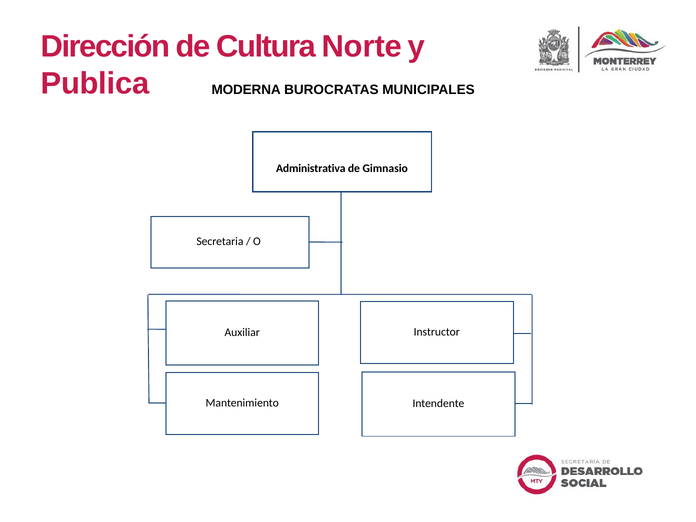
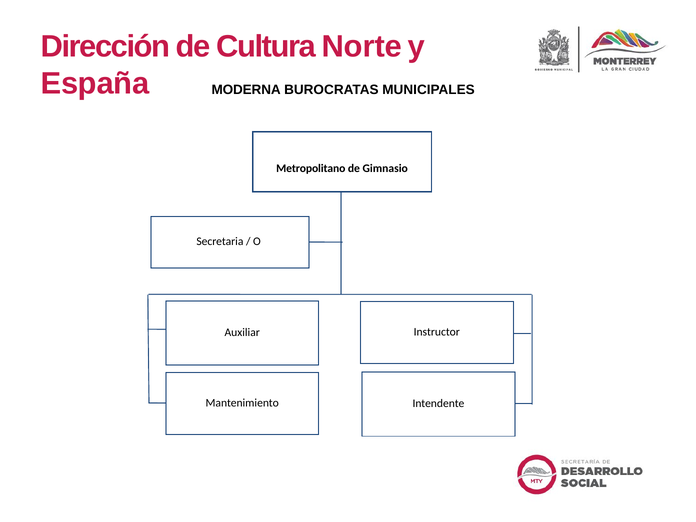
Publica: Publica -> España (95, 84)
Administrativa: Administrativa -> Metropolitano (311, 168)
